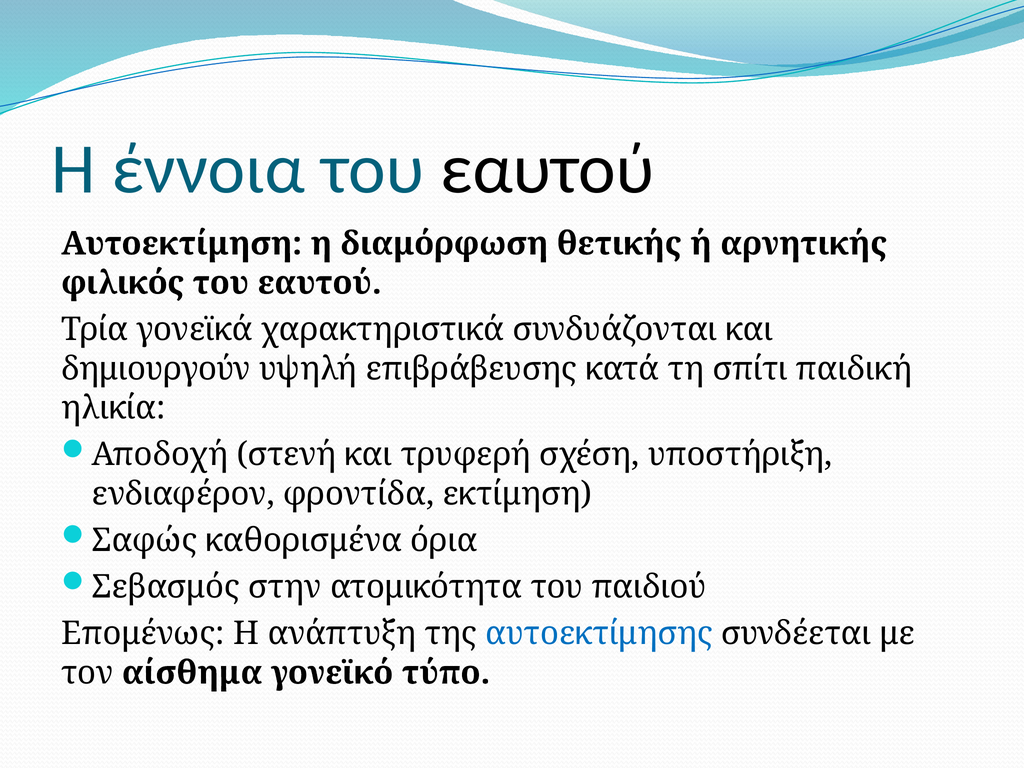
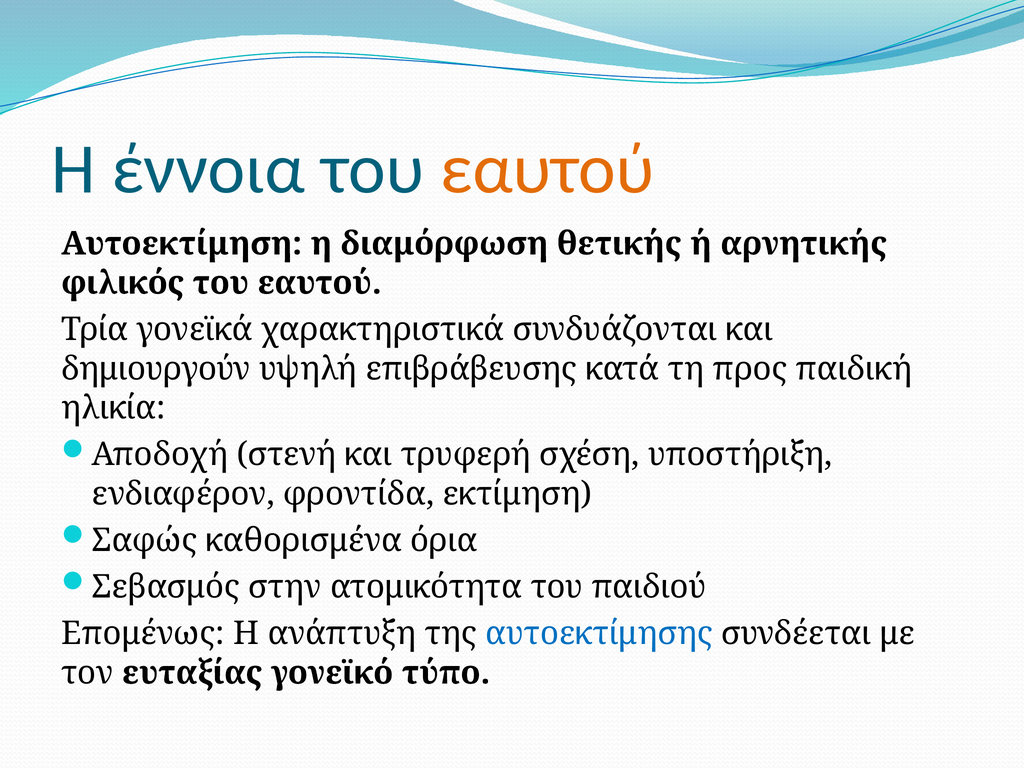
εαυτού colour: black -> orange (547, 169)
σπίτι: σπίτι -> προς (750, 369)
αίσθημα: αίσθημα -> ευταξίας (192, 673)
